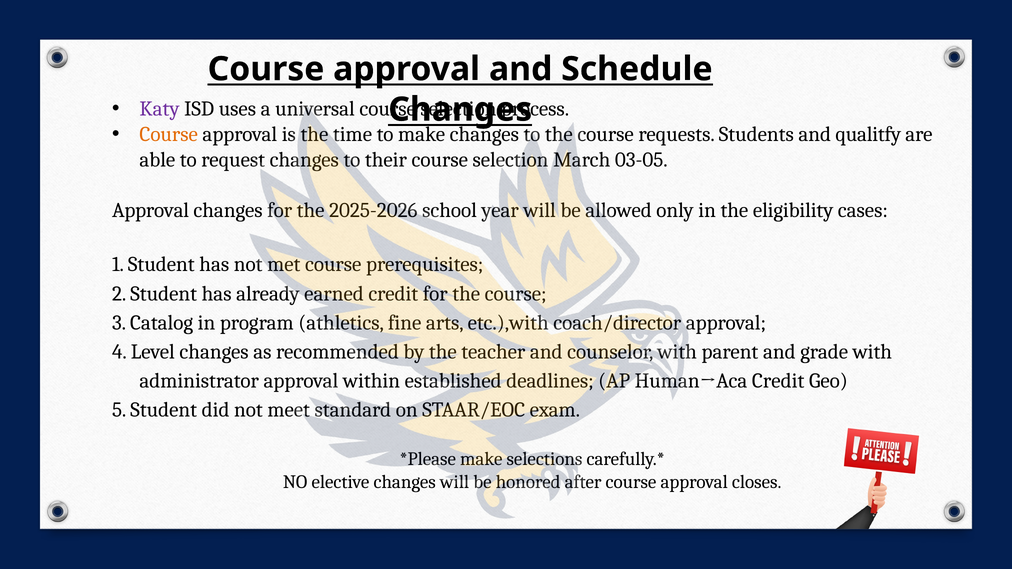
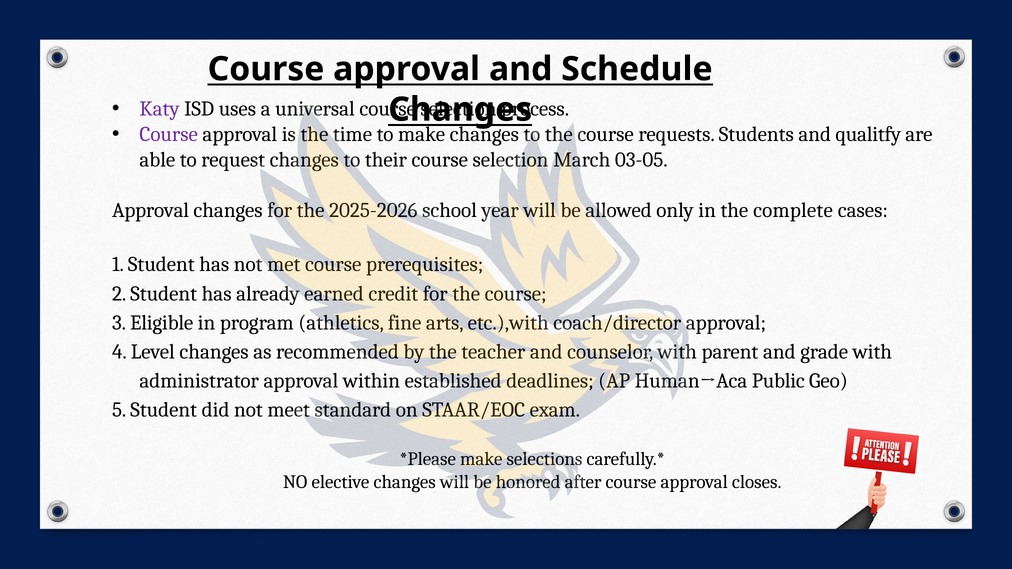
Course colour: orange -> purple (169, 134)
eligibility: eligibility -> complete (793, 210)
Catalog: Catalog -> Eligible (162, 323)
Credit: Credit -> Public (778, 381)
